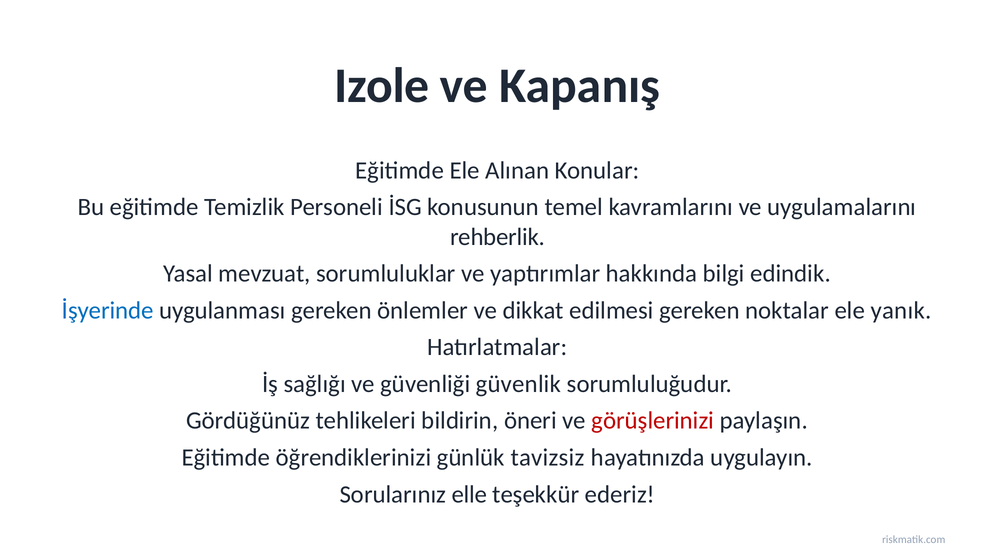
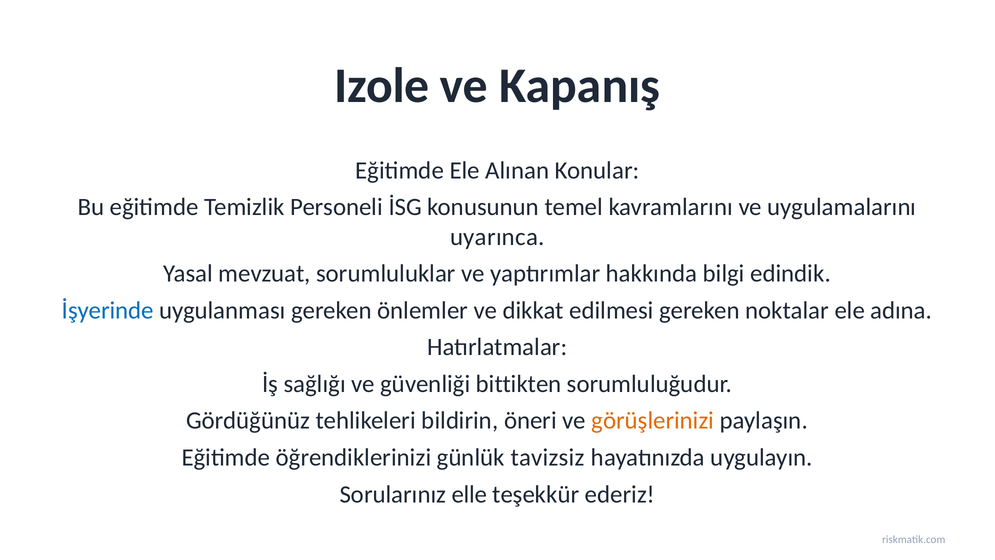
rehberlik: rehberlik -> uyarınca (497, 237)
yanık: yanık -> adına (901, 310)
güvenlik: güvenlik -> bittikten (519, 384)
görüşlerinizi colour: red -> orange (653, 421)
